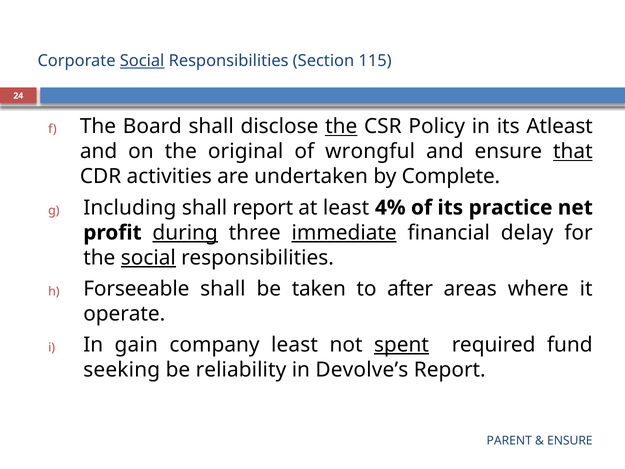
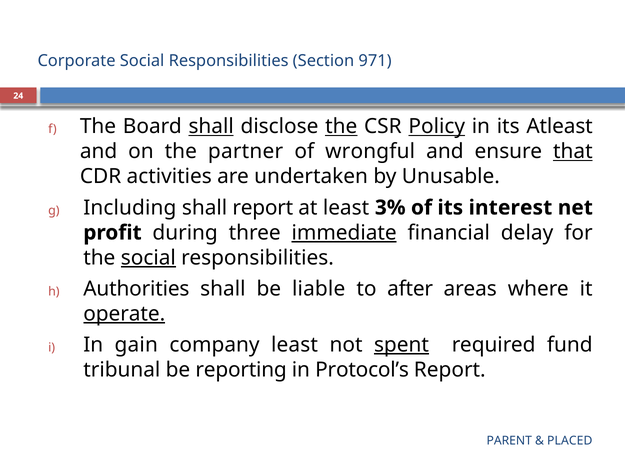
Social underline: present -> none (142, 61)
115: 115 -> 971 (375, 61)
shall underline: none -> present (211, 126)
Policy underline: none -> present (437, 126)
original: original -> partner (246, 151)
Complete: Complete -> Unusable (451, 176)
4%: 4% -> 3% (390, 208)
practice: practice -> interest (510, 208)
during underline: present -> none (185, 233)
Forseeable: Forseeable -> Authorities (136, 289)
taken: taken -> liable (319, 289)
operate underline: none -> present (124, 314)
seeking: seeking -> tribunal (122, 370)
reliability: reliability -> reporting (241, 370)
Devolve’s: Devolve’s -> Protocol’s (362, 370)
ENSURE: ENSURE -> PLACED (570, 440)
